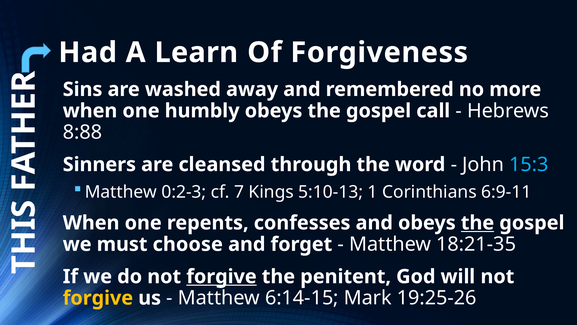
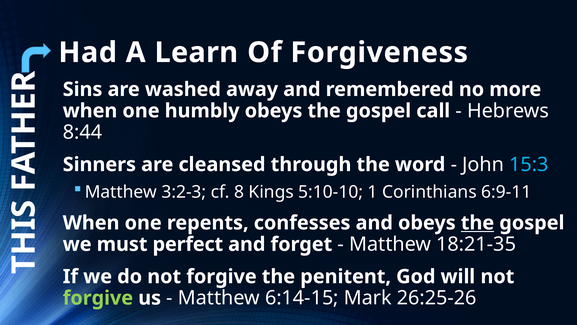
8:88: 8:88 -> 8:44 (82, 132)
0:2-3: 0:2-3 -> 3:2-3 (184, 192)
7: 7 -> 8 (239, 192)
5:10-13: 5:10-13 -> 5:10-10 (331, 192)
choose: choose -> perfect (188, 244)
forgive underline: present -> none (221, 276)
forgive colour: yellow -> light green (98, 298)
19:25-26: 19:25-26 -> 26:25-26 (437, 298)
